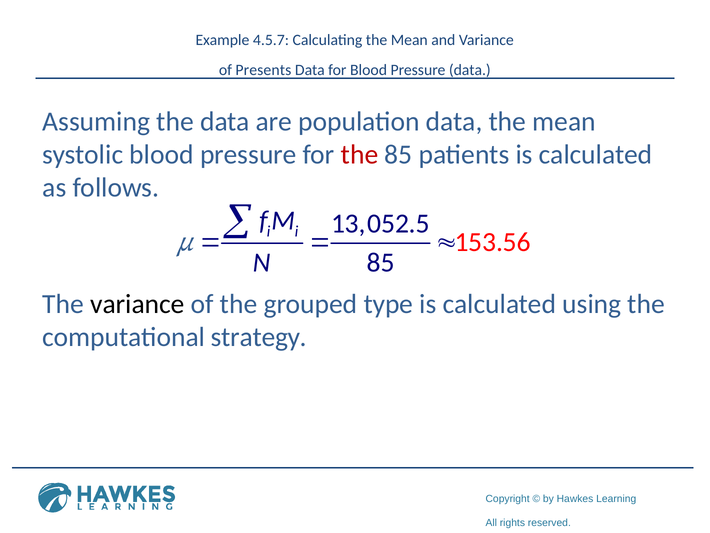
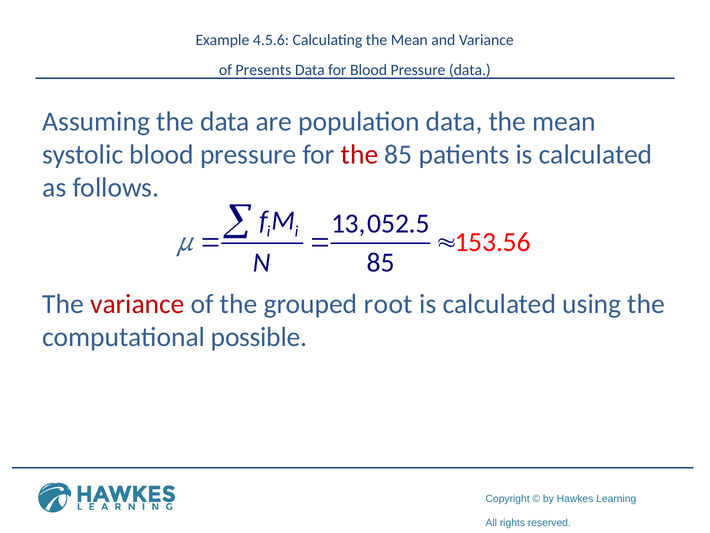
4.5.7: 4.5.7 -> 4.5.6 (271, 40)
variance colour: black -> red (137, 304)
type: type -> root (388, 304)
strategy: strategy -> possible (259, 337)
